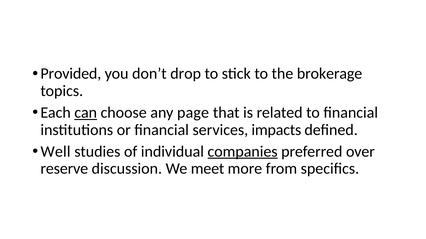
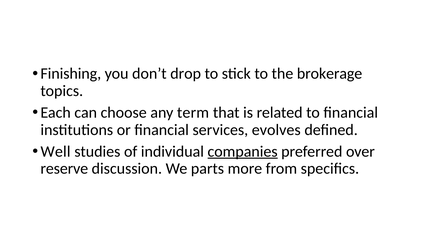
Provided: Provided -> Finishing (71, 74)
can underline: present -> none (86, 113)
page: page -> term (193, 113)
impacts: impacts -> evolves (276, 130)
meet: meet -> parts (207, 169)
